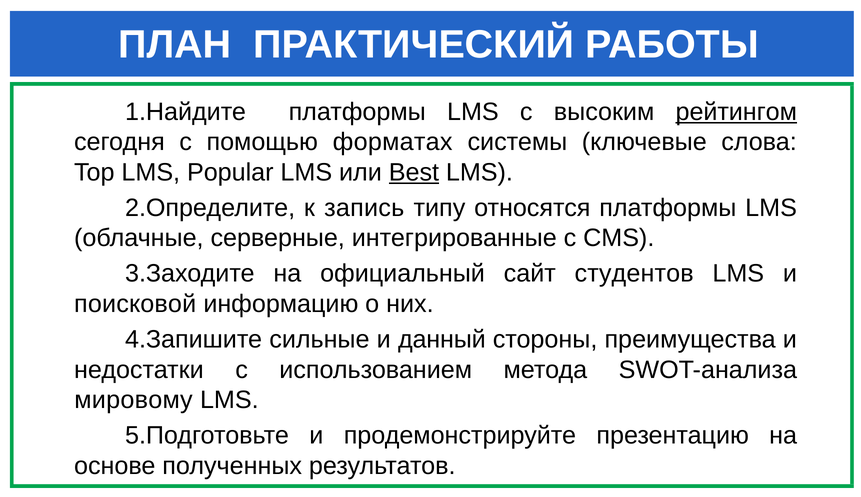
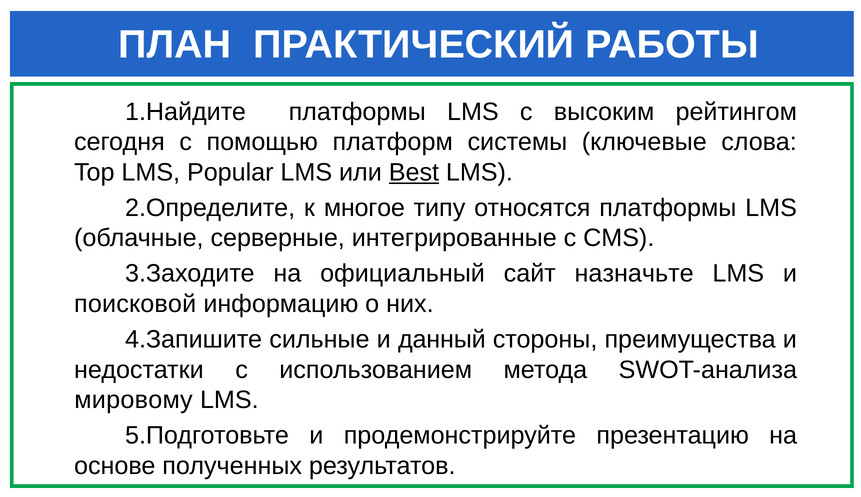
рейтингом underline: present -> none (736, 112)
форматах: форматах -> платформ (393, 142)
запись: запись -> многое (364, 208)
студентов: студентов -> назначьте (634, 274)
